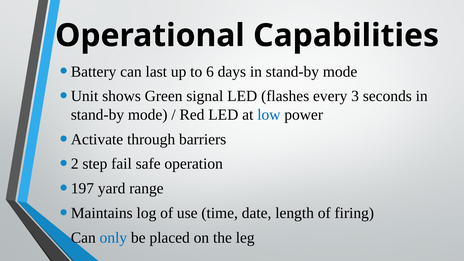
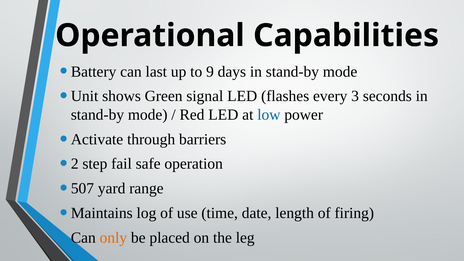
6: 6 -> 9 (210, 72)
197: 197 -> 507 (82, 188)
only colour: blue -> orange (113, 238)
